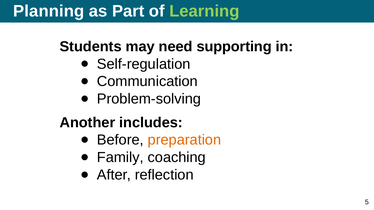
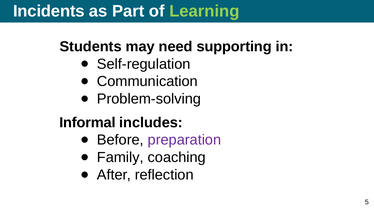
Planning: Planning -> Incidents (49, 11)
Another: Another -> Informal (87, 123)
preparation colour: orange -> purple (184, 140)
